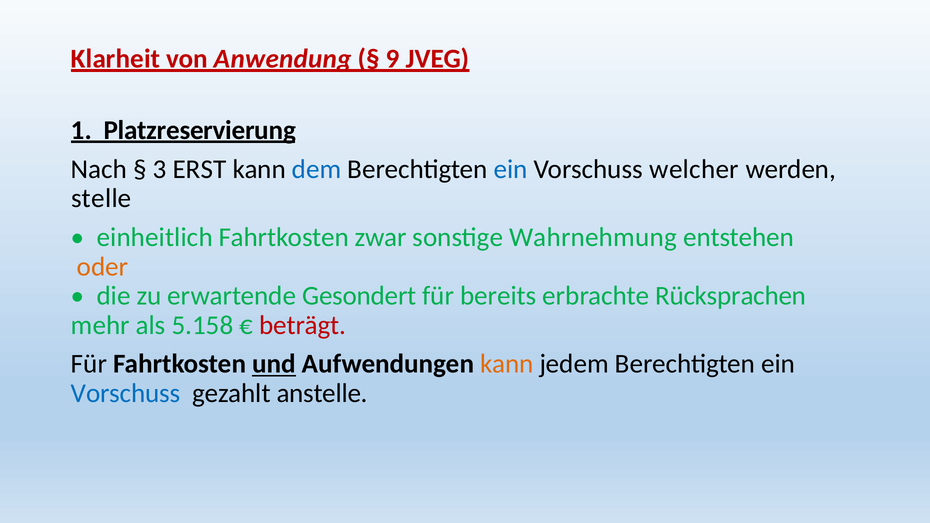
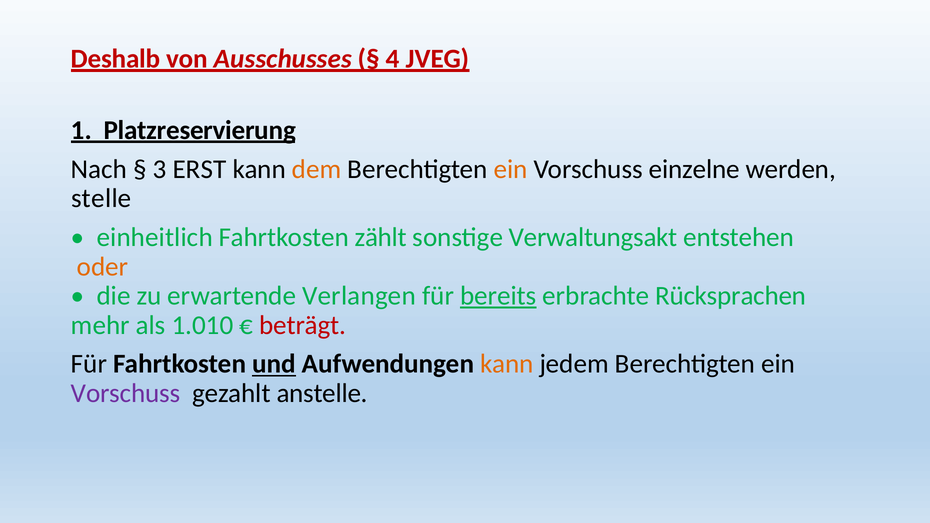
Klarheit: Klarheit -> Deshalb (116, 59)
Anwendung: Anwendung -> Ausschusses (283, 59)
9: 9 -> 4 (393, 59)
dem colour: blue -> orange (317, 169)
ein colour: blue -> orange (511, 169)
welcher: welcher -> einzelne (694, 169)
zwar: zwar -> zählt (381, 237)
Wahrnehmung: Wahrnehmung -> Verwaltungsakt (593, 237)
Gesondert: Gesondert -> Verlangen (359, 296)
bereits underline: none -> present (498, 296)
5.158: 5.158 -> 1.010 (203, 325)
Vorschuss colour: blue -> purple (126, 393)
